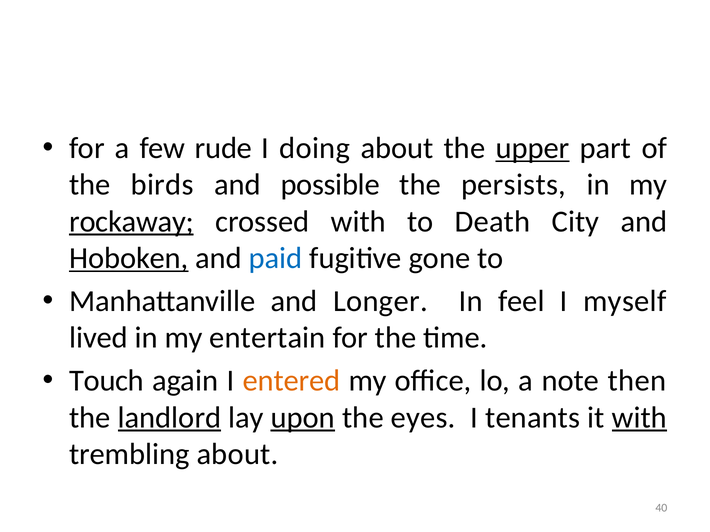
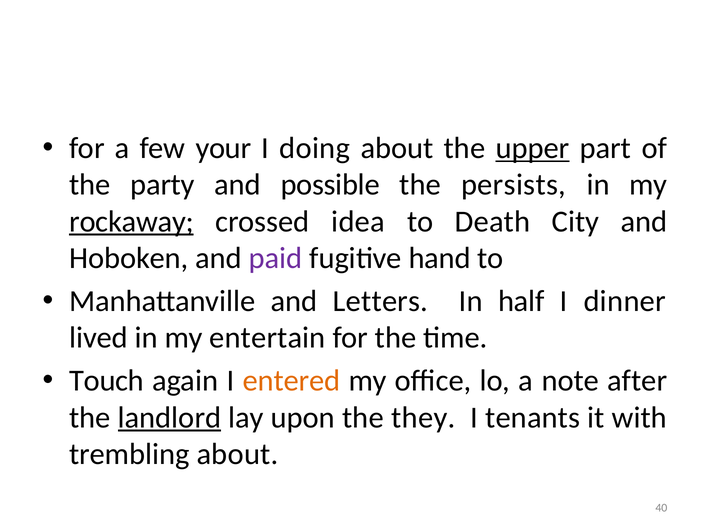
rude: rude -> your (223, 148)
birds: birds -> party (163, 185)
crossed with: with -> idea (358, 222)
Hoboken underline: present -> none (129, 258)
paid colour: blue -> purple (276, 258)
gone: gone -> hand (440, 258)
Longer: Longer -> Letters (380, 301)
feel: feel -> half (521, 301)
myself: myself -> dinner (625, 301)
then: then -> after (637, 381)
upon underline: present -> none (303, 418)
eyes: eyes -> they (423, 418)
with underline: present -> none (639, 418)
